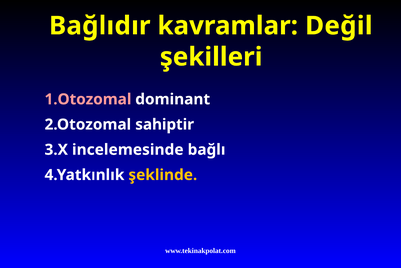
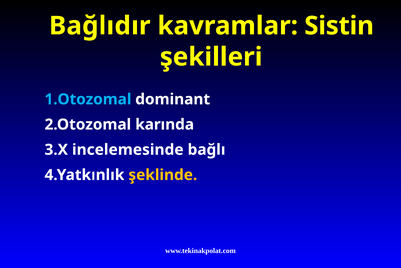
Değil: Değil -> Sistin (339, 26)
1.Otozomal colour: pink -> light blue (88, 99)
sahiptir: sahiptir -> karında (165, 125)
